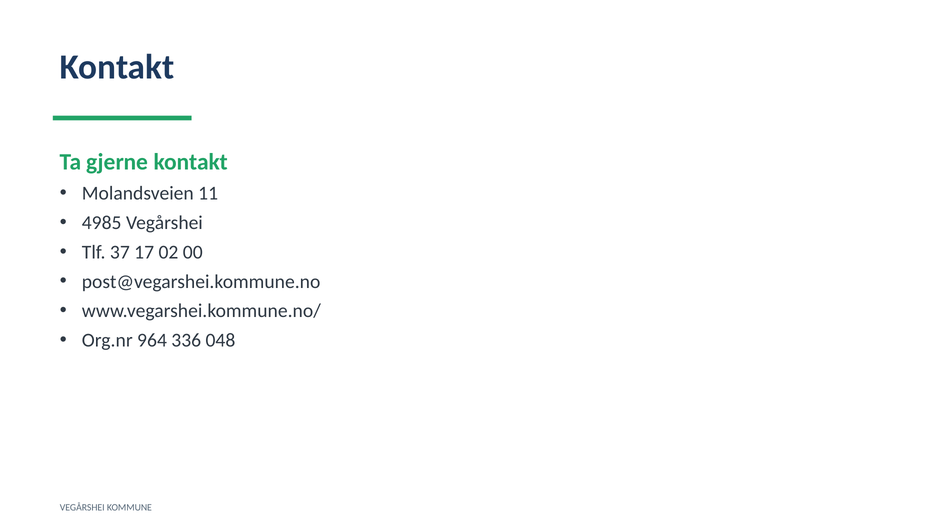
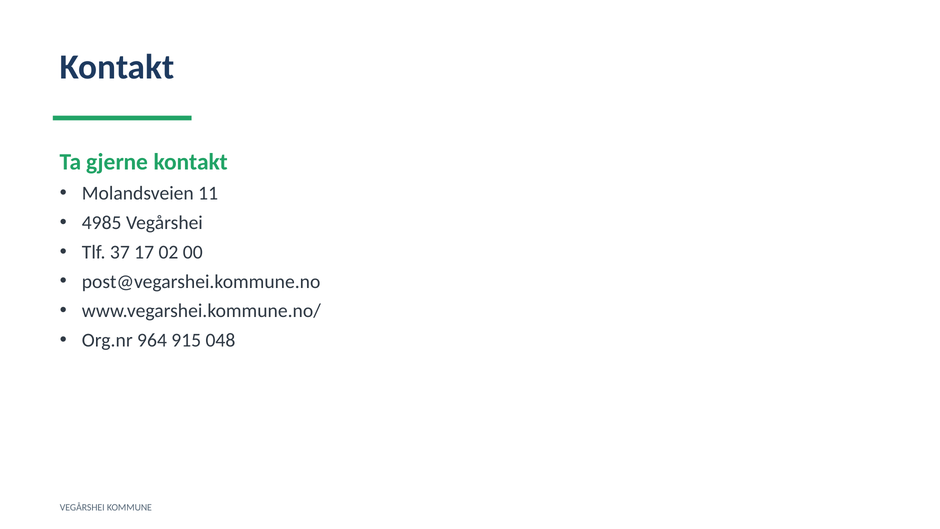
336: 336 -> 915 (186, 340)
